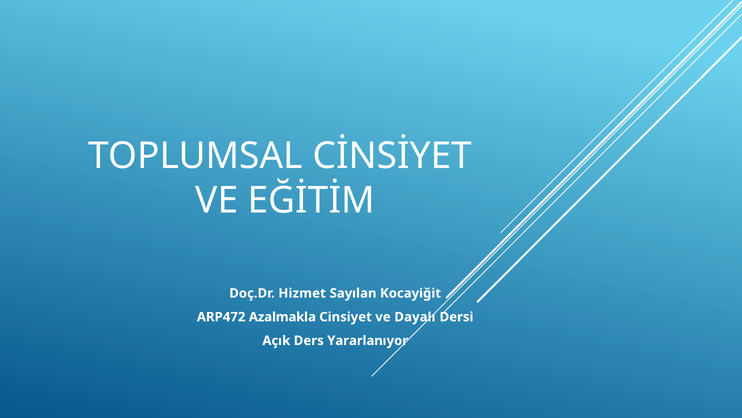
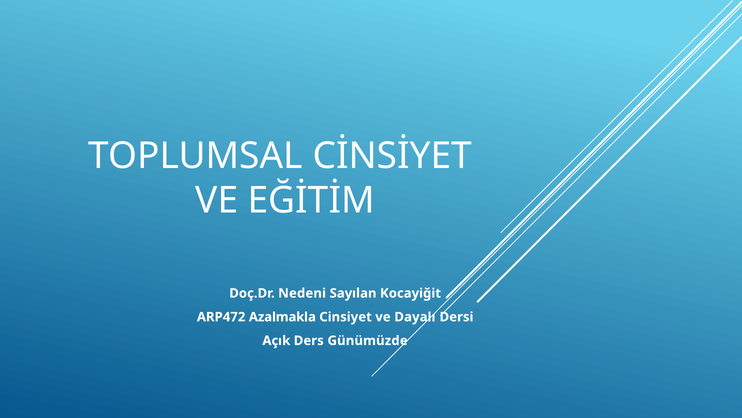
Hizmet: Hizmet -> Nedeni (302, 293)
Yararlanıyor: Yararlanıyor -> Günümüzde (368, 340)
